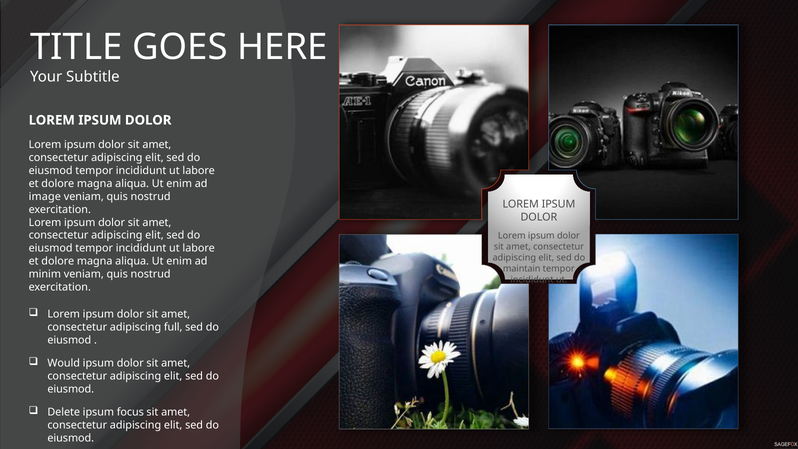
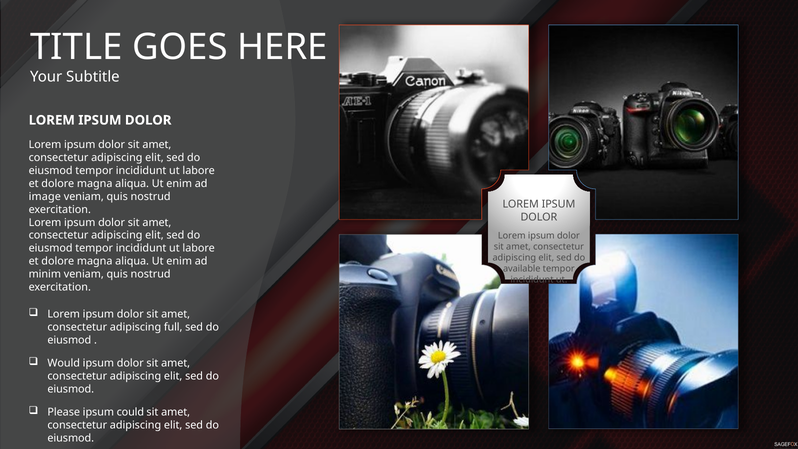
maintain: maintain -> available (522, 269)
Delete: Delete -> Please (64, 412)
focus: focus -> could (130, 412)
